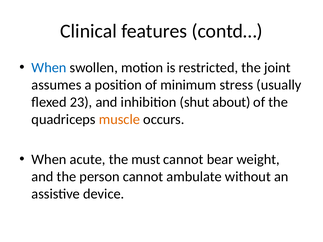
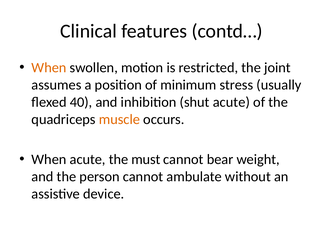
When colour: blue -> orange (49, 68)
23: 23 -> 40 (81, 102)
shut about: about -> acute (231, 102)
